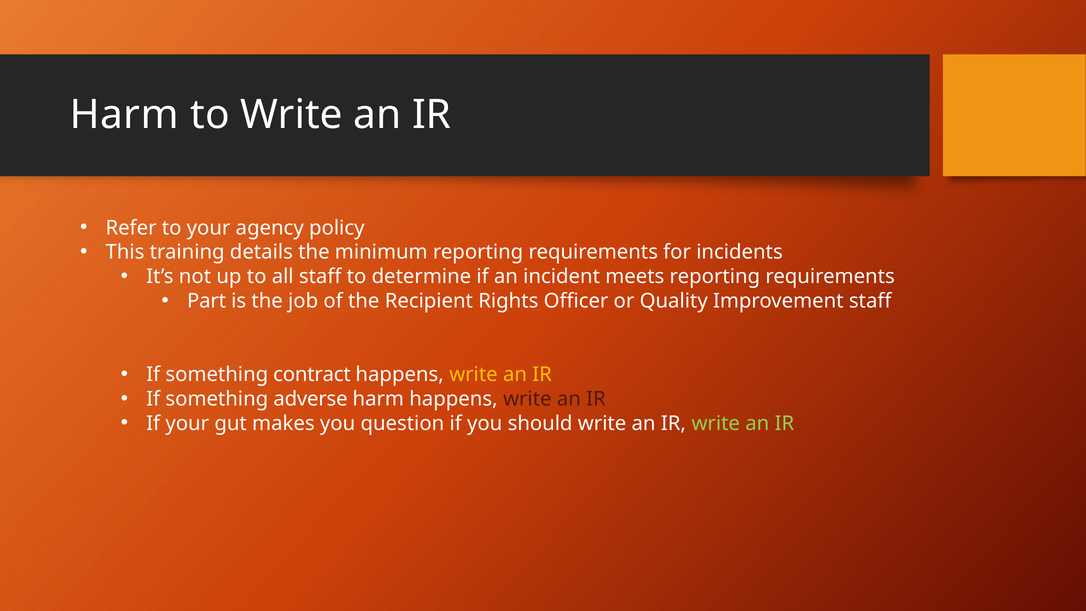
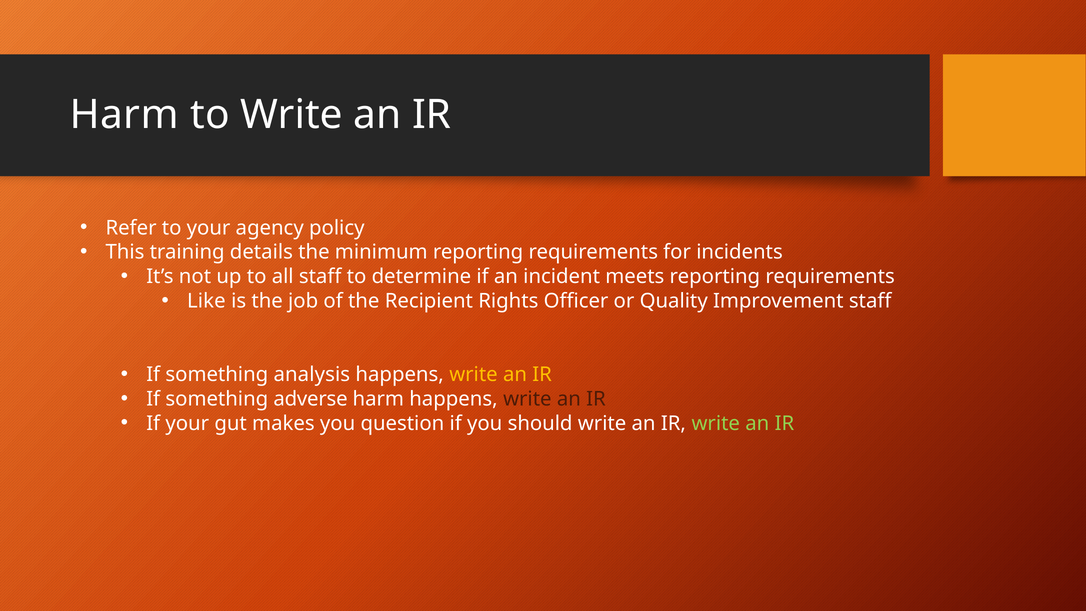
Part: Part -> Like (206, 301)
contract: contract -> analysis (312, 374)
